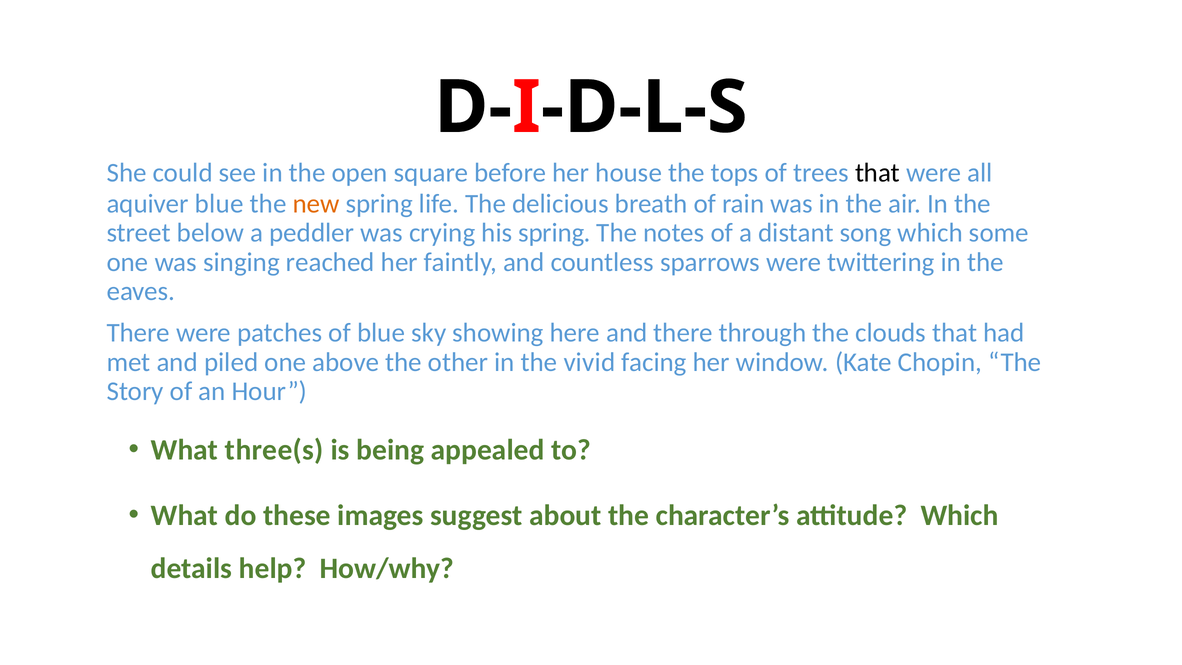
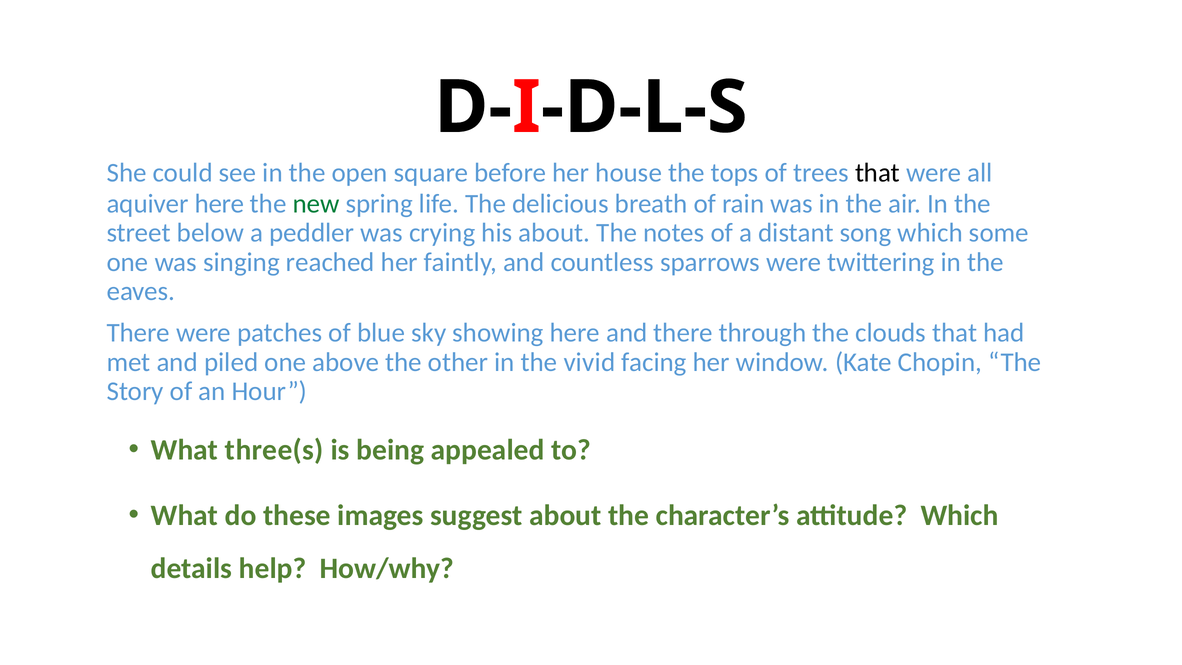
aquiver blue: blue -> here (219, 204)
new colour: orange -> green (316, 204)
his spring: spring -> about (554, 233)
